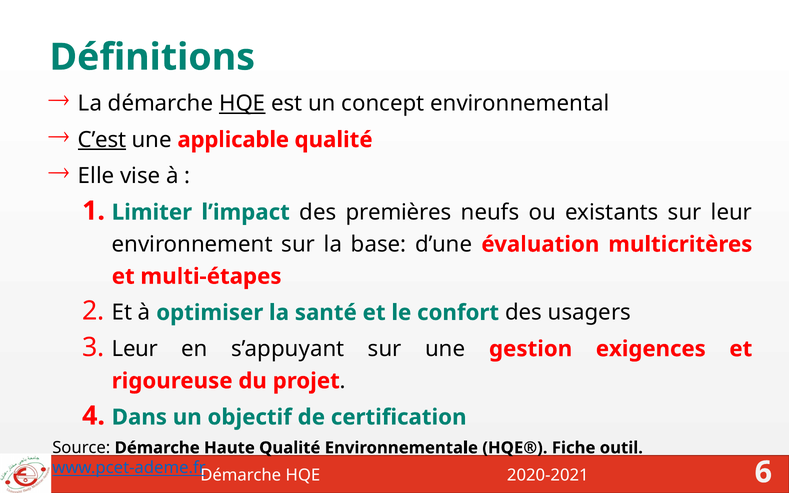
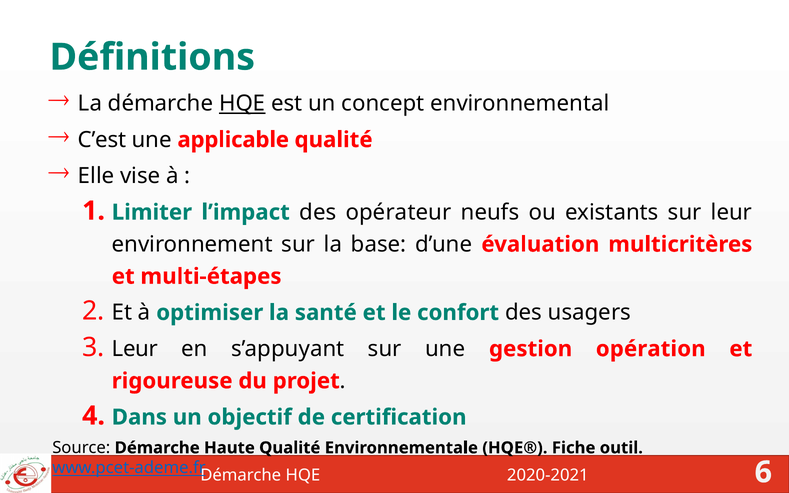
C’est underline: present -> none (102, 140)
premières: premières -> opérateur (398, 212)
exigences: exigences -> opération (651, 349)
